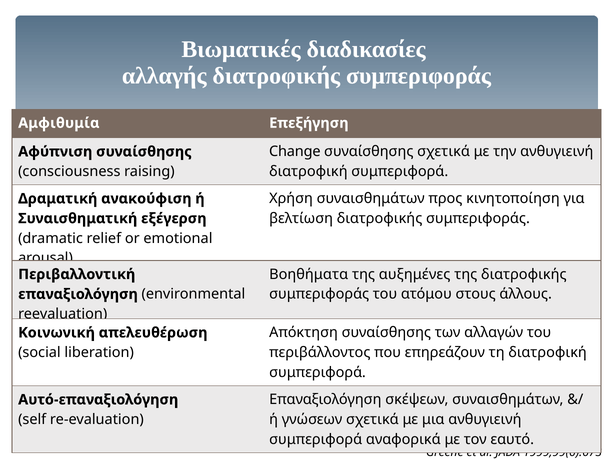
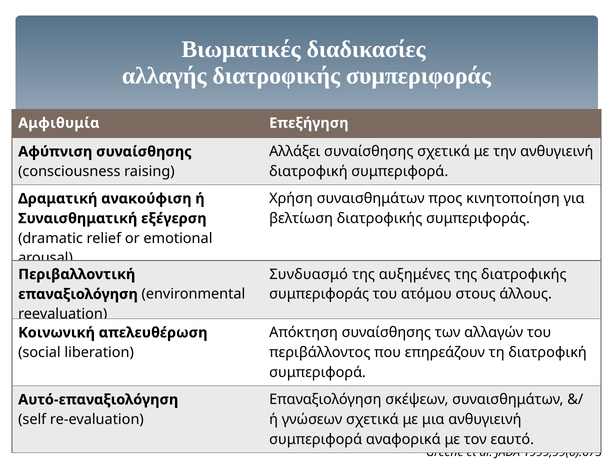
Change: Change -> Αλλάξει (295, 152)
Βοηθήματα: Βοηθήματα -> Συνδυασμό (309, 274)
